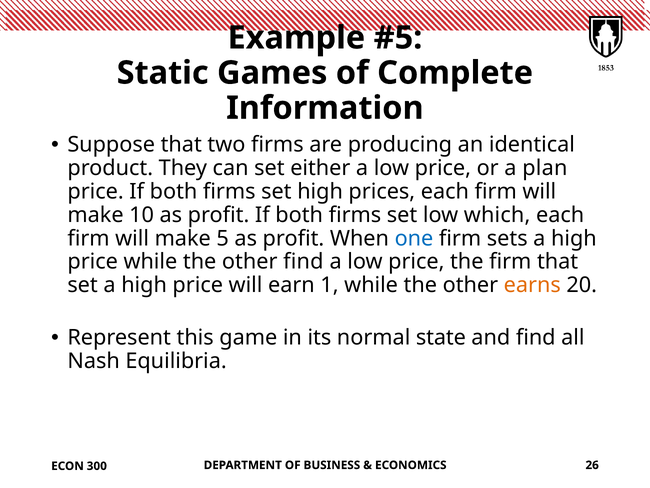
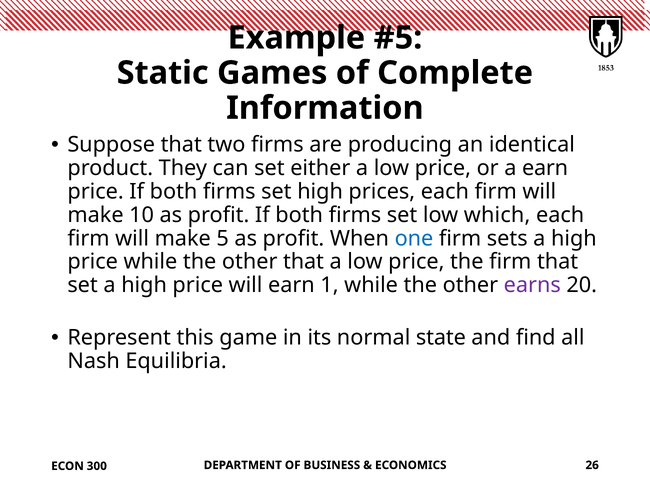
a plan: plan -> earn (545, 168)
other find: find -> that (303, 262)
earns colour: orange -> purple (532, 285)
